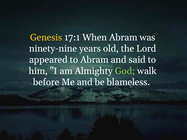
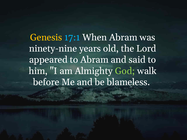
17:1 colour: white -> light blue (72, 37)
